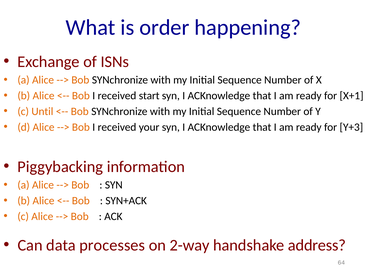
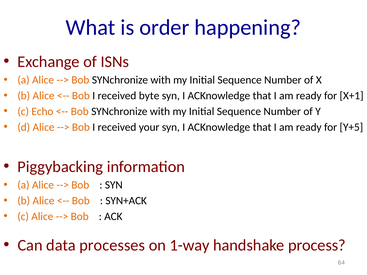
start: start -> byte (149, 96)
Until: Until -> Echo (42, 111)
Y+3: Y+3 -> Y+5 (351, 127)
2-way: 2-way -> 1-way (190, 245)
address: address -> process (317, 245)
